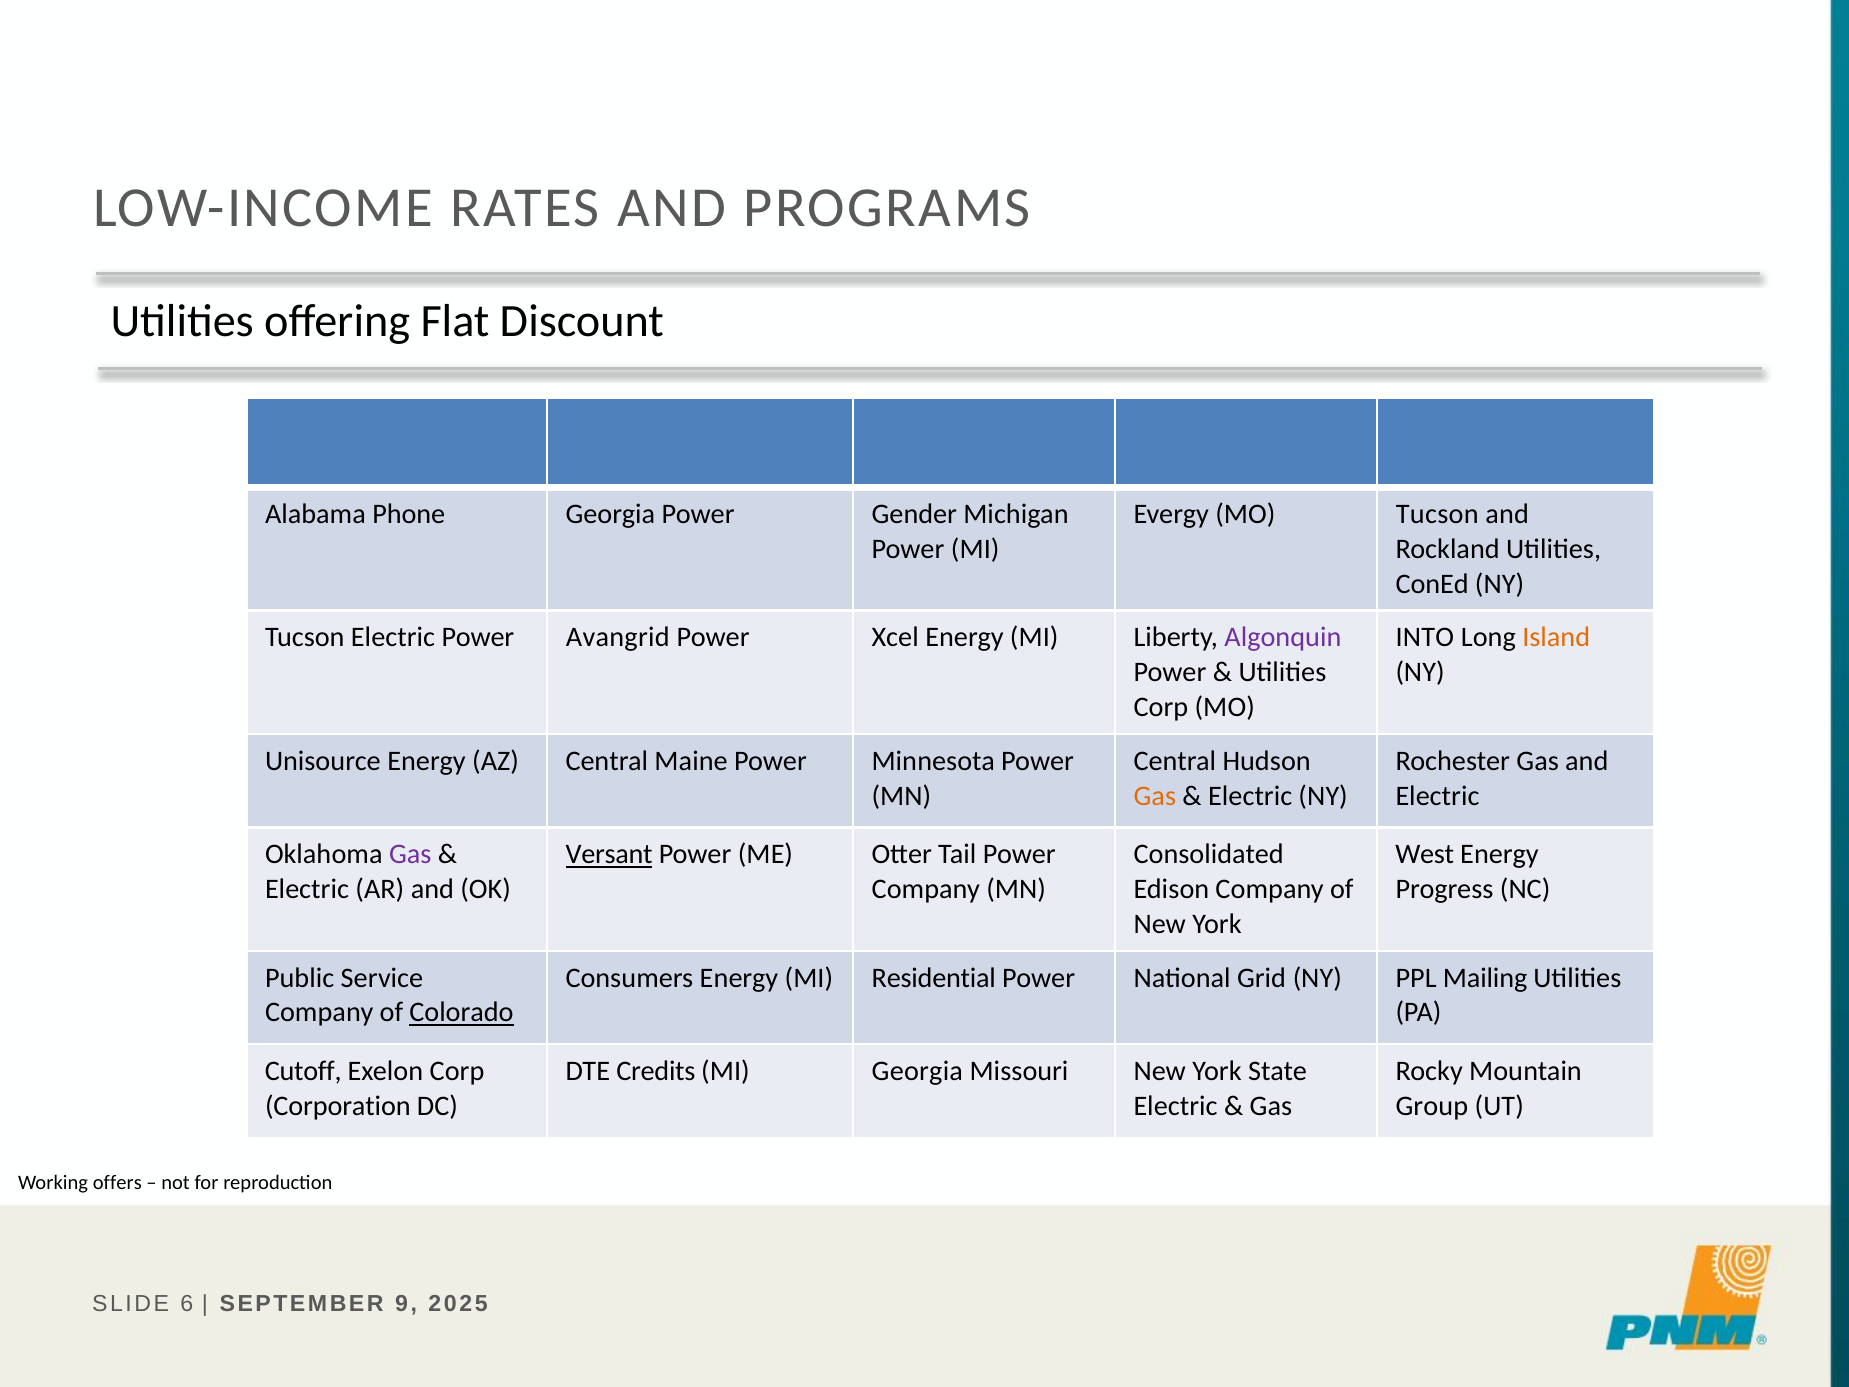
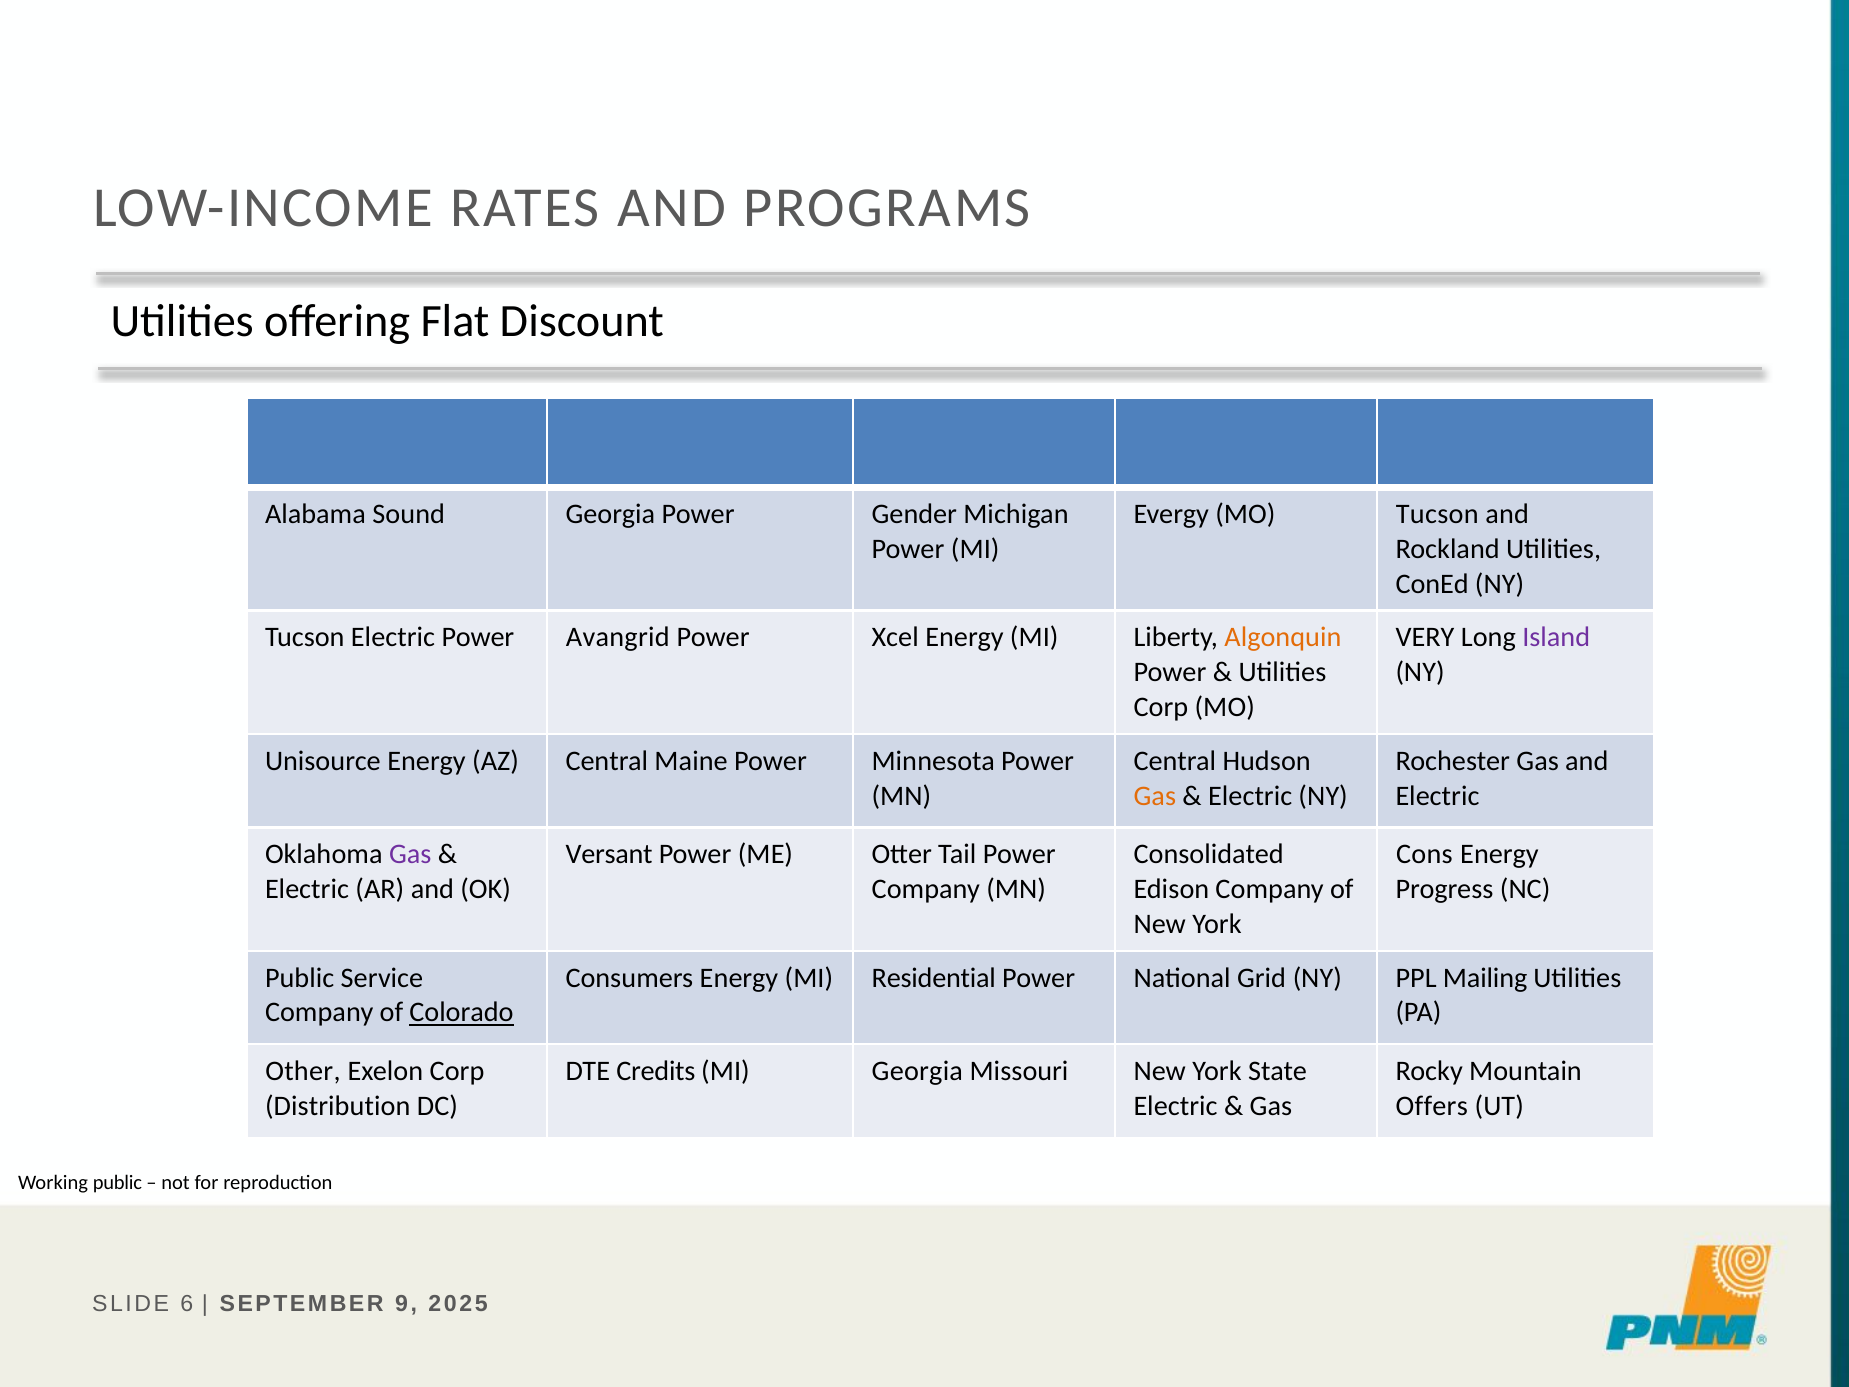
Phone: Phone -> Sound (409, 514)
Algonquin colour: purple -> orange (1283, 638)
INTO: INTO -> VERY (1425, 638)
Island colour: orange -> purple (1556, 638)
Versant underline: present -> none (609, 854)
West: West -> Cons (1424, 854)
Cutoff: Cutoff -> Other (303, 1071)
Corporation: Corporation -> Distribution (338, 1106)
Group: Group -> Offers (1432, 1106)
Working offers: offers -> public (117, 1183)
